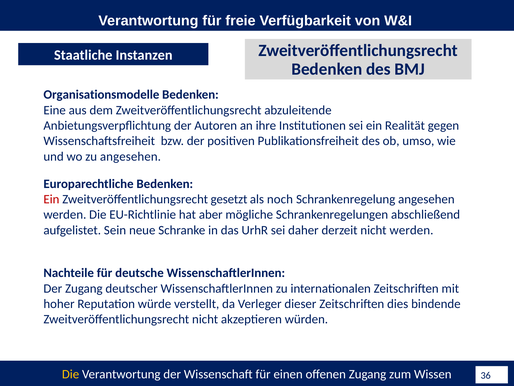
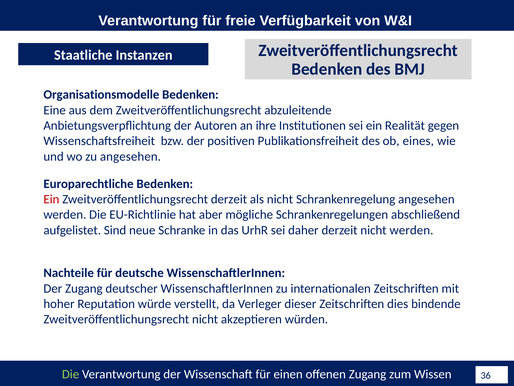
umso: umso -> eines (418, 141)
Zweitveröffentlichungsrecht gesetzt: gesetzt -> derzeit (229, 199)
als noch: noch -> nicht (280, 199)
Sein: Sein -> Sind (115, 230)
Die colour: yellow -> light green (71, 374)
